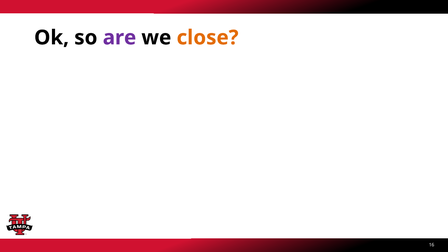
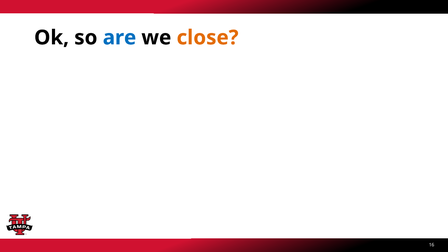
are colour: purple -> blue (119, 38)
